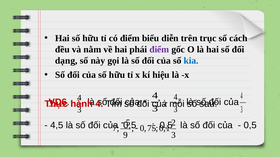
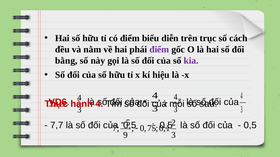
dạng: dạng -> bằng (66, 61)
kia colour: blue -> purple (191, 61)
4,5: 4,5 -> 7,7 (57, 126)
